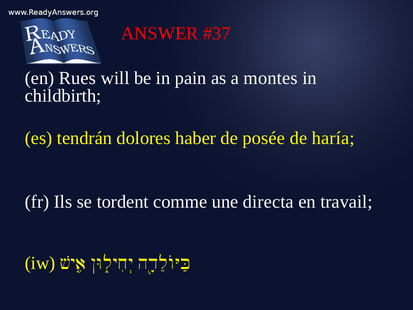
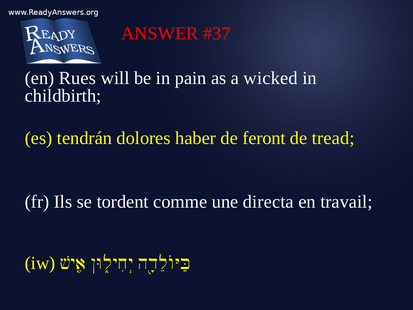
montes: montes -> wicked (271, 78)
posée: posée -> feront (264, 138)
haría: haría -> tread (333, 138)
